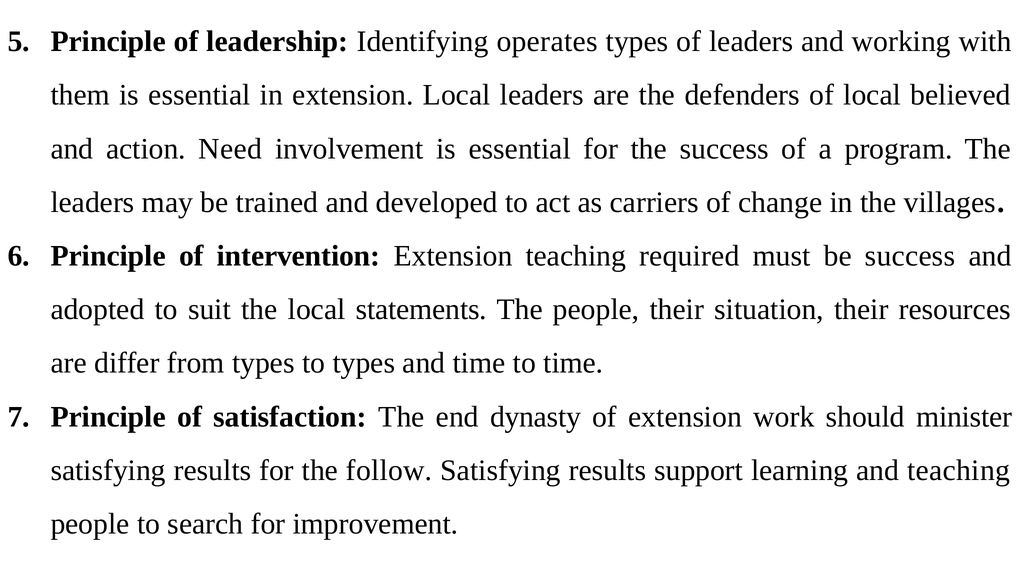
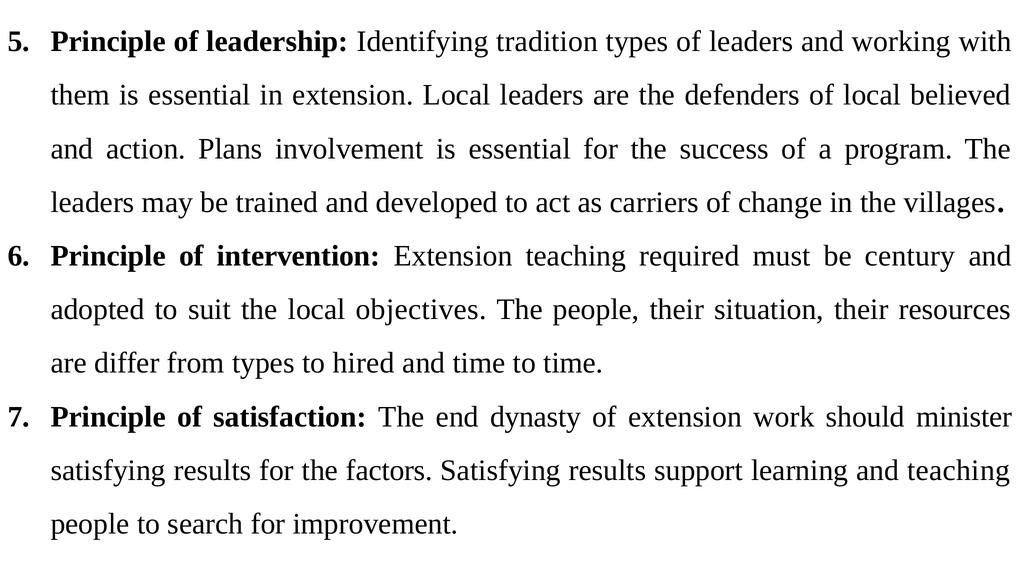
operates: operates -> tradition (547, 42)
Need: Need -> Plans (230, 149)
be success: success -> century (910, 256)
statements: statements -> objectives (421, 309)
to types: types -> hired (364, 363)
follow: follow -> factors (389, 470)
